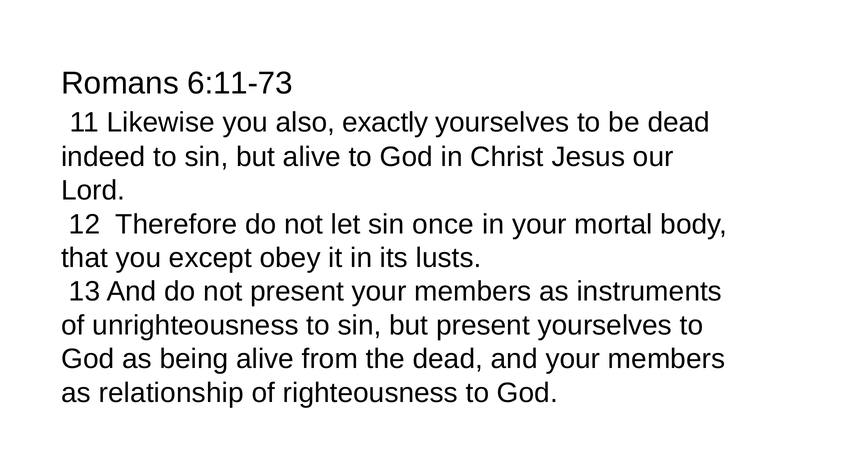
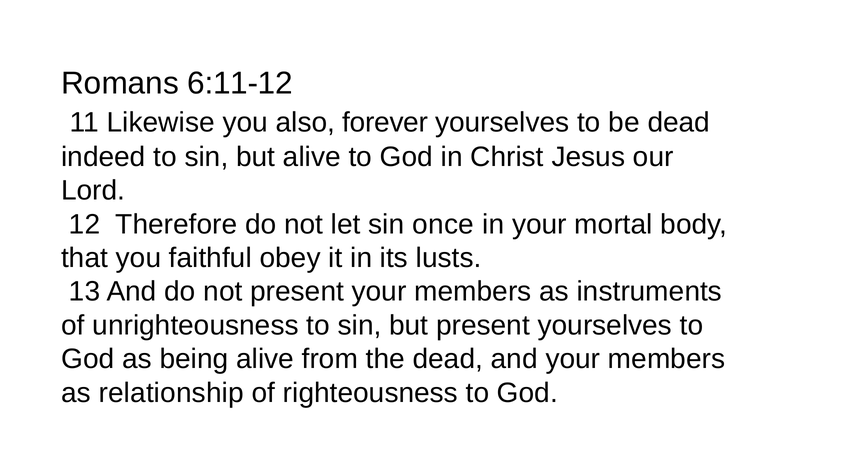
6:11-73: 6:11-73 -> 6:11-12 (240, 83)
exactly: exactly -> forever (385, 122)
except: except -> faithful (210, 258)
